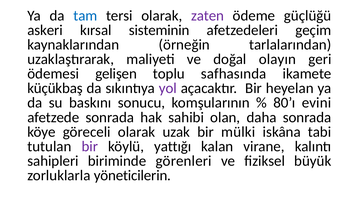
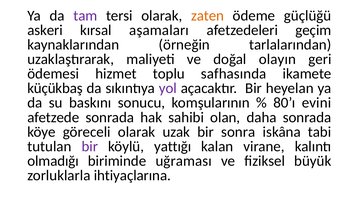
tam colour: blue -> purple (85, 16)
zaten colour: purple -> orange (208, 16)
sisteminin: sisteminin -> aşamaları (159, 30)
gelişen: gelişen -> hizmet (116, 74)
mülki: mülki -> sonra (238, 132)
sahipleri: sahipleri -> olmadığı (53, 161)
görenleri: görenleri -> uğraması (184, 161)
yöneticilerin: yöneticilerin -> ihtiyaçlarına (132, 175)
